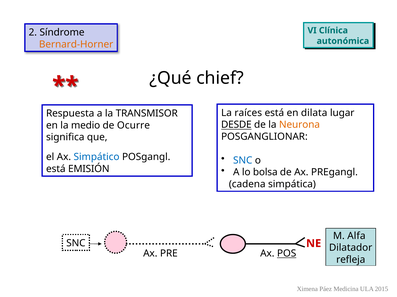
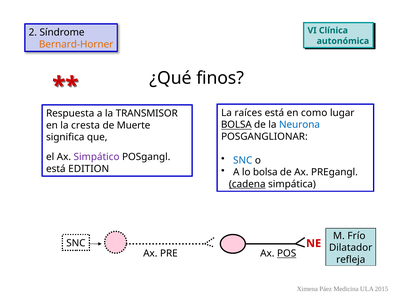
chief: chief -> finos (220, 78)
dilata: dilata -> como (314, 113)
DESDE: DESDE -> BOLSA (236, 125)
Neurona colour: orange -> blue (299, 125)
medio: medio -> cresta (86, 126)
Ocurre: Ocurre -> Muerte (134, 126)
Simpático colour: blue -> purple (97, 157)
EMISIÓN: EMISIÓN -> EDITION (89, 169)
cadena underline: none -> present (247, 185)
Alfa: Alfa -> Frío (356, 236)
